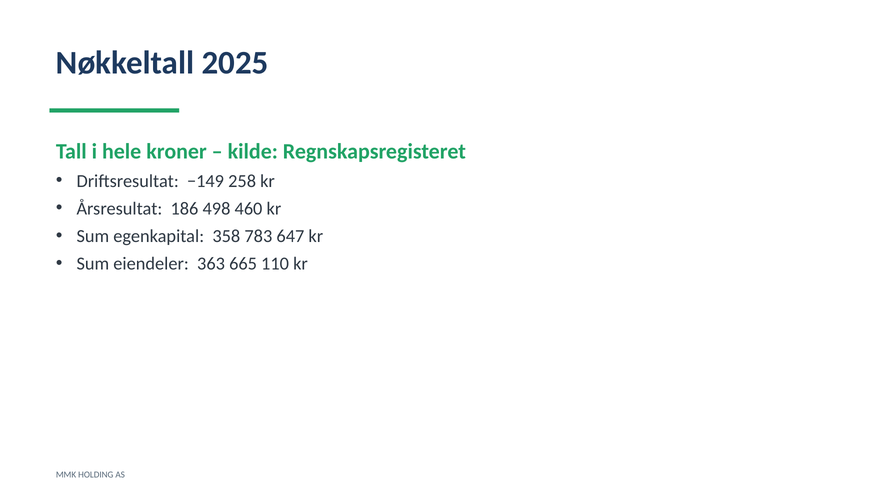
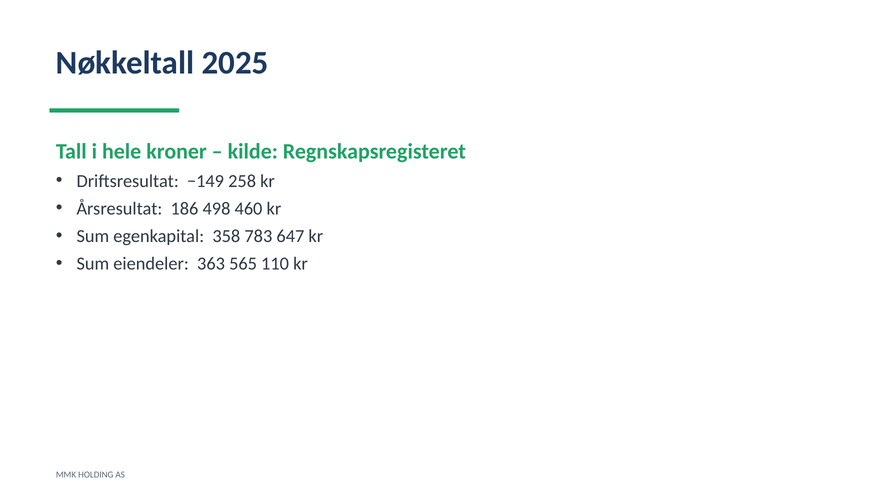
665: 665 -> 565 (243, 263)
